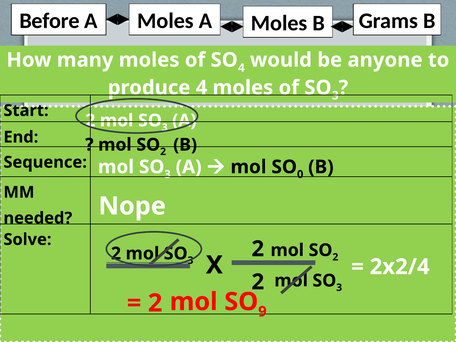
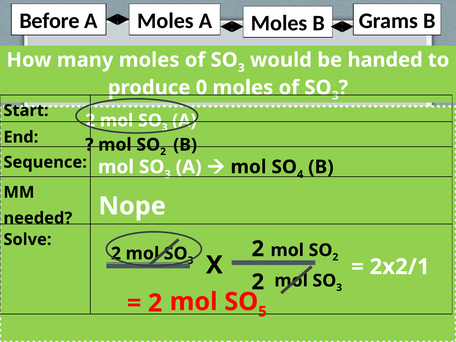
4: 4 -> 3 (241, 68)
anyone: anyone -> handed (385, 60)
produce 4: 4 -> 0 (201, 88)
0: 0 -> 4 (300, 174)
2x2/4: 2x2/4 -> 2x2/1 (400, 267)
9: 9 -> 5 (262, 312)
